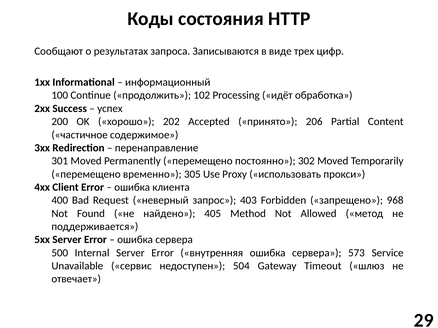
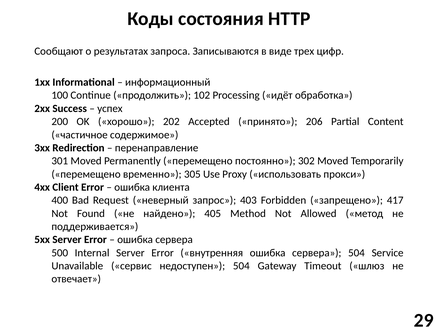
968: 968 -> 417 (395, 201)
сервера 573: 573 -> 504 (356, 253)
